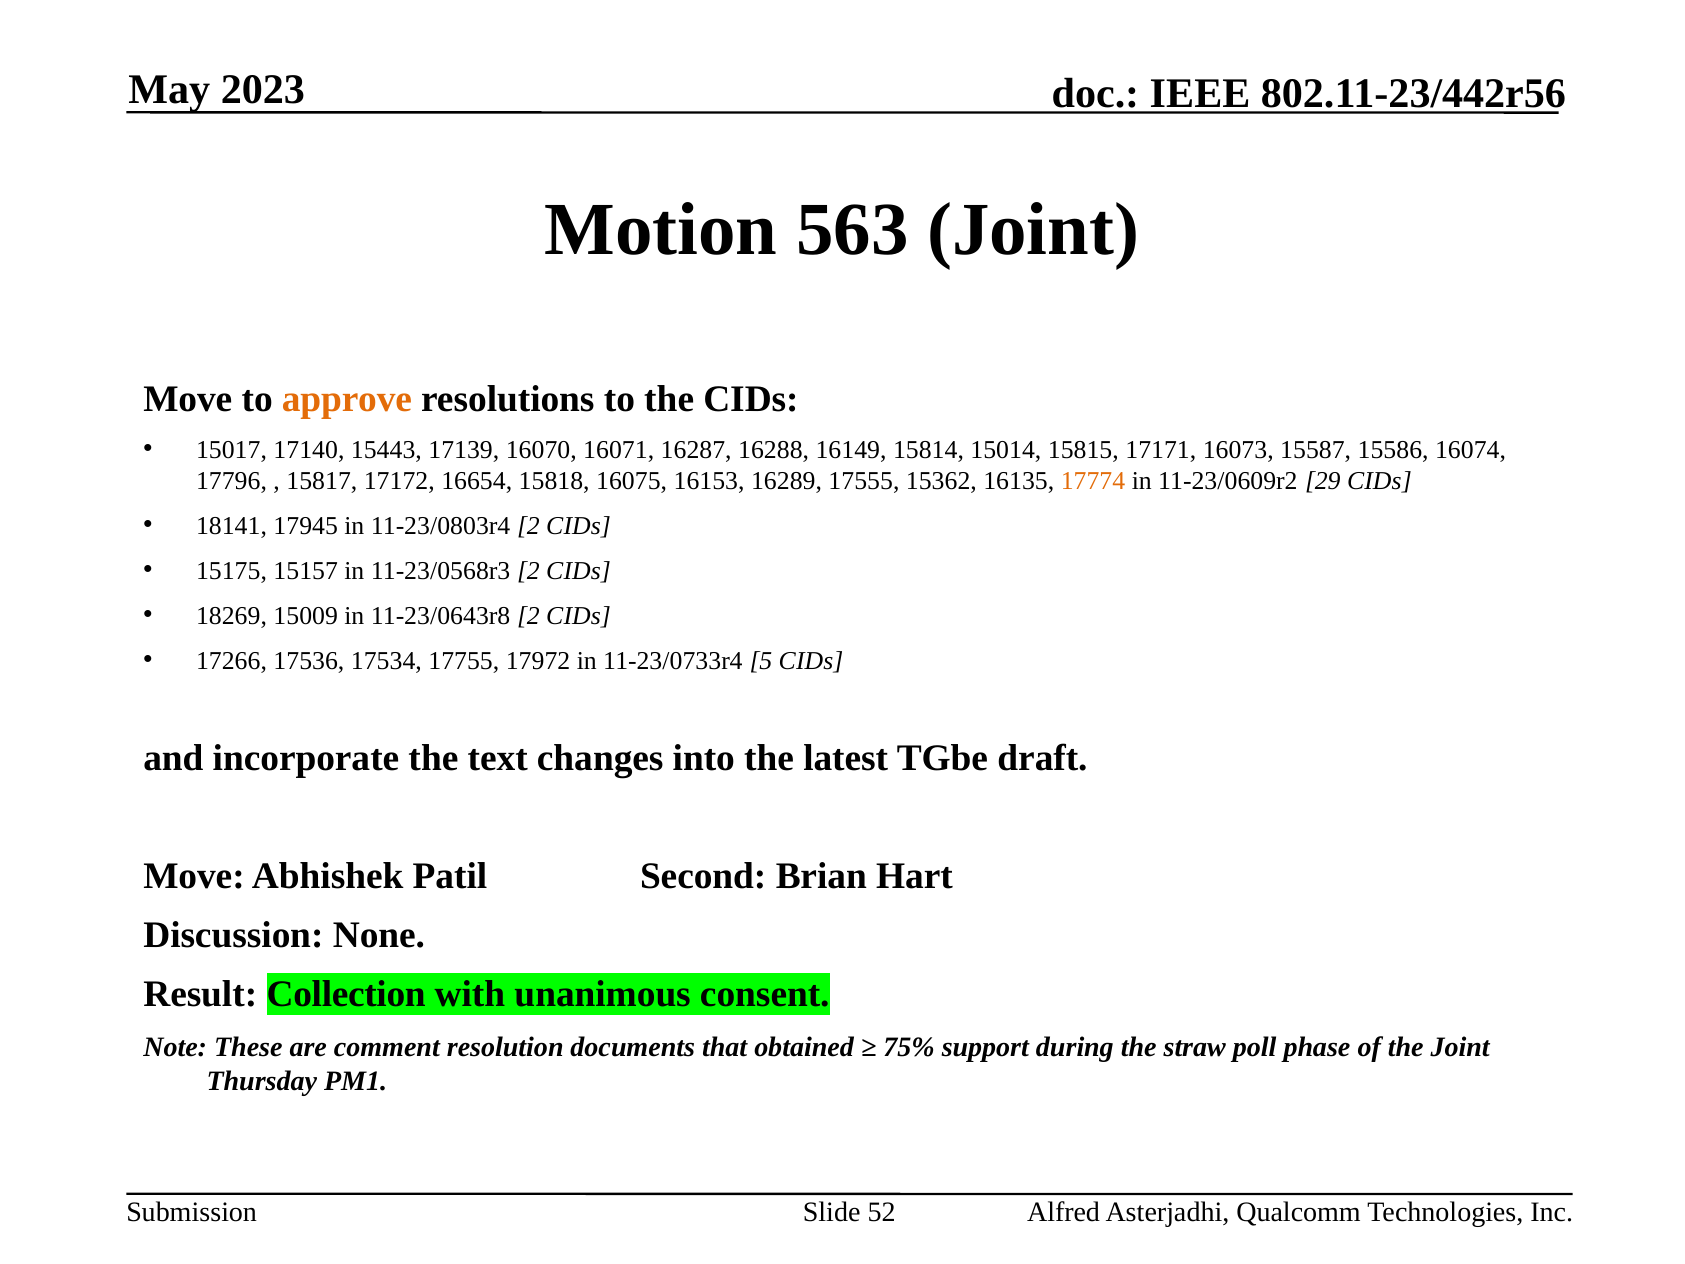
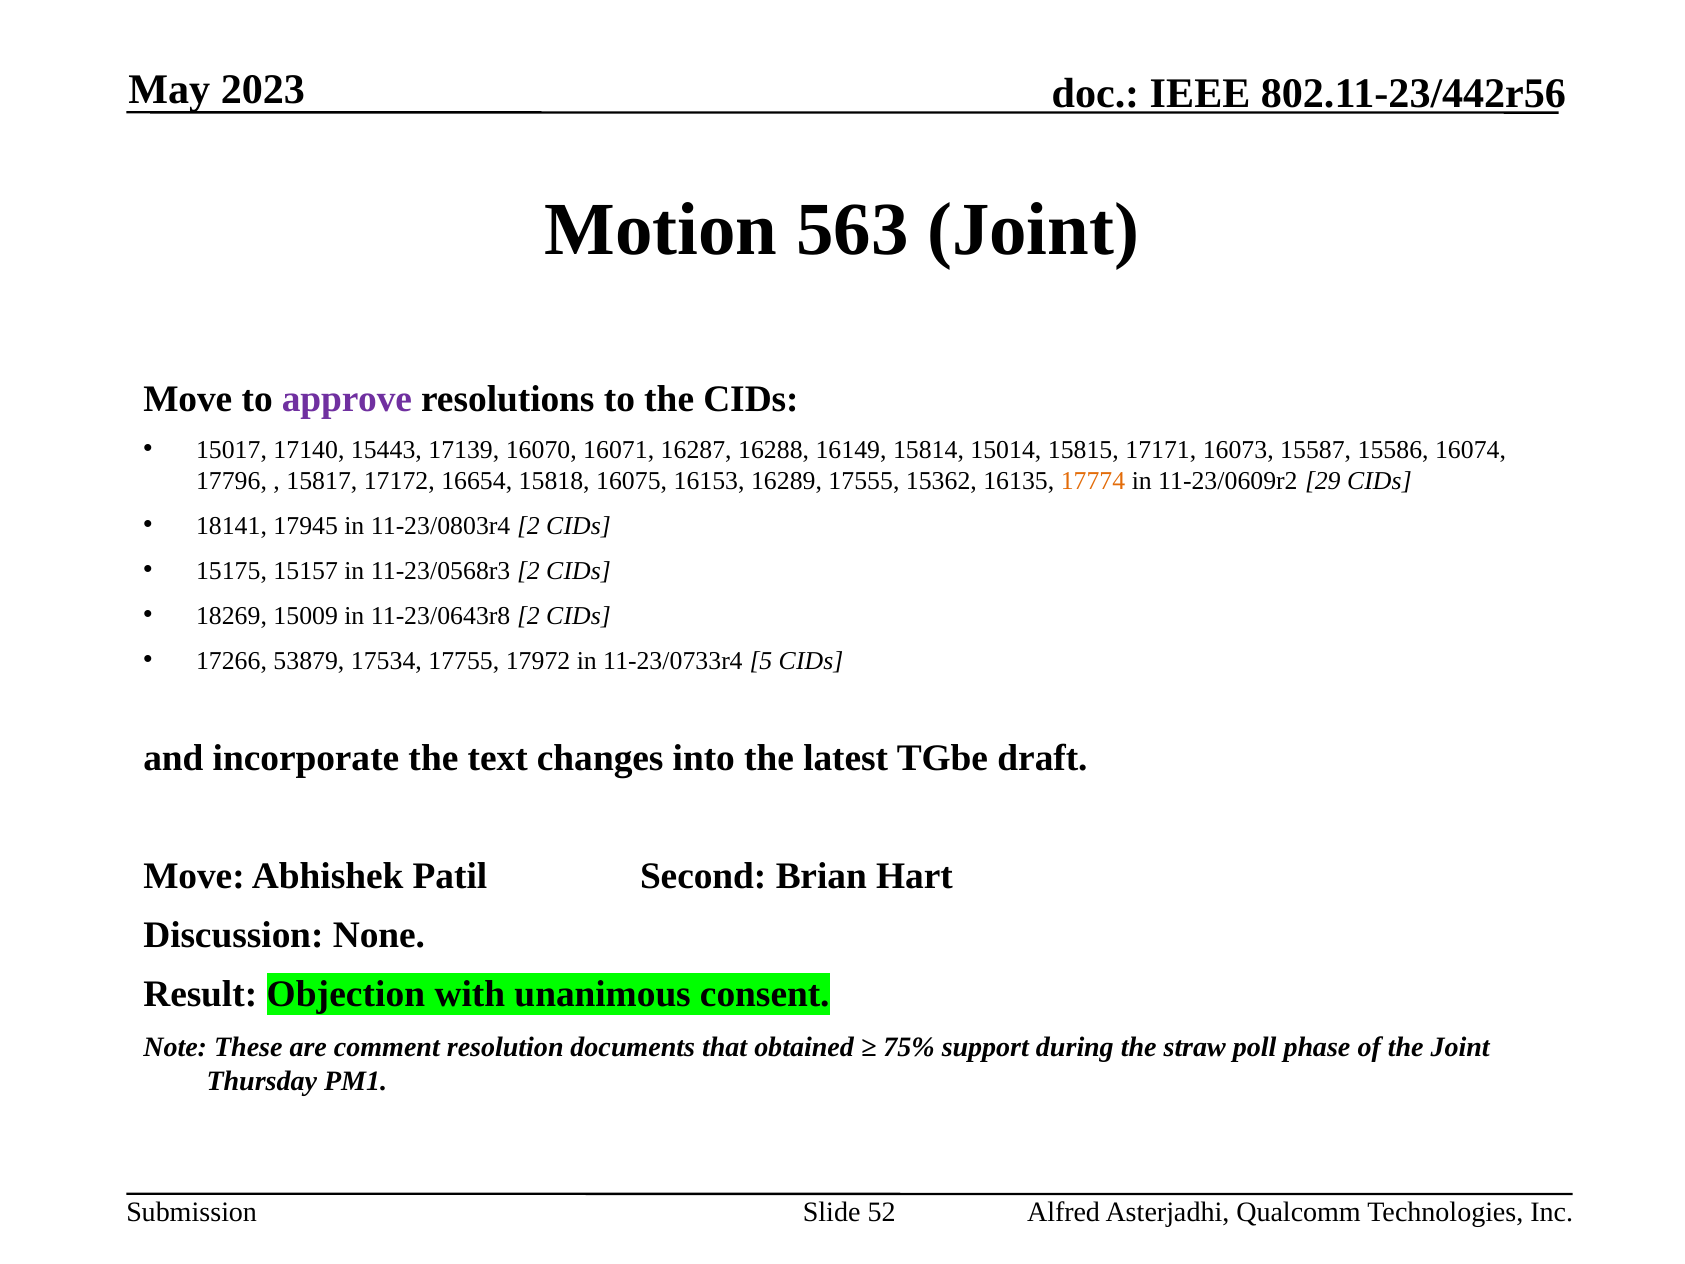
approve colour: orange -> purple (347, 399)
17536: 17536 -> 53879 (309, 661)
Collection: Collection -> Objection (346, 994)
